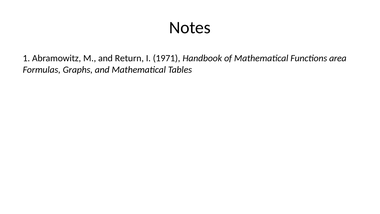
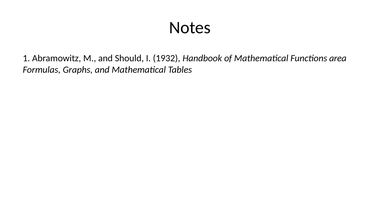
Return: Return -> Should (129, 58)
1971: 1971 -> 1932 (167, 58)
